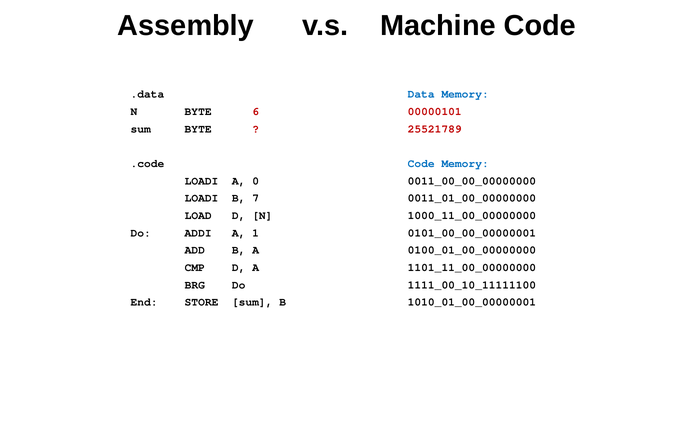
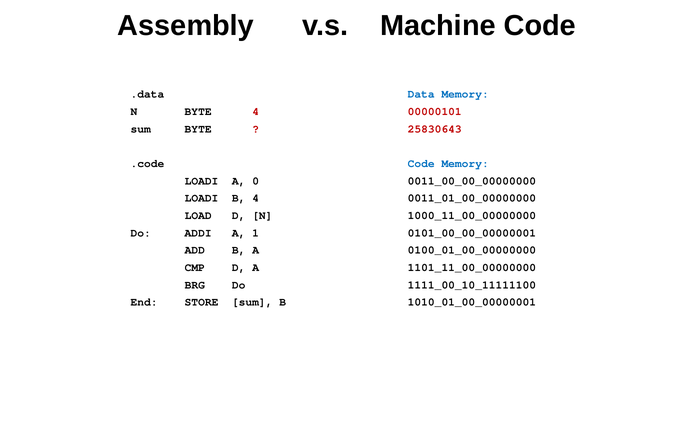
BYTE 6: 6 -> 4 (256, 111)
25521789: 25521789 -> 25830643 (435, 129)
B 7: 7 -> 4 (256, 198)
